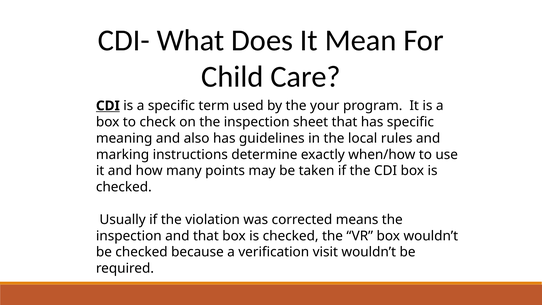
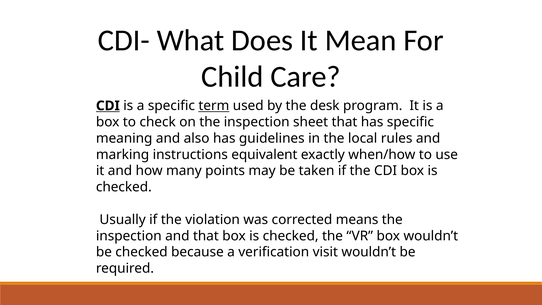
term underline: none -> present (214, 106)
your: your -> desk (325, 106)
determine: determine -> equivalent (264, 155)
